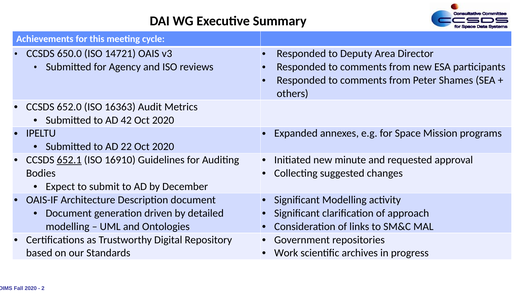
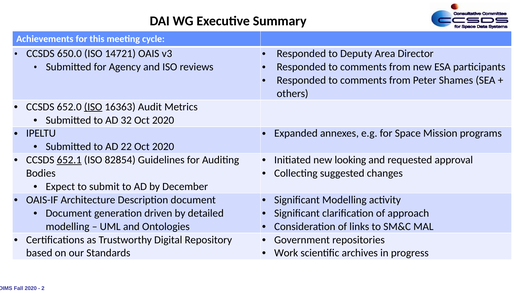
ISO underline: none -> present (93, 107)
42: 42 -> 32 (126, 120)
16910: 16910 -> 82854 (120, 160)
minute: minute -> looking (350, 160)
